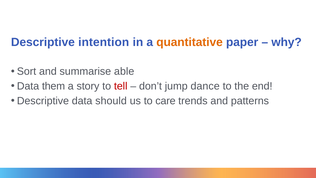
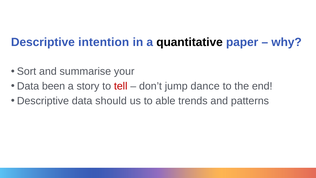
quantitative colour: orange -> black (190, 42)
able: able -> your (124, 71)
them: them -> been (54, 86)
care: care -> able (165, 101)
